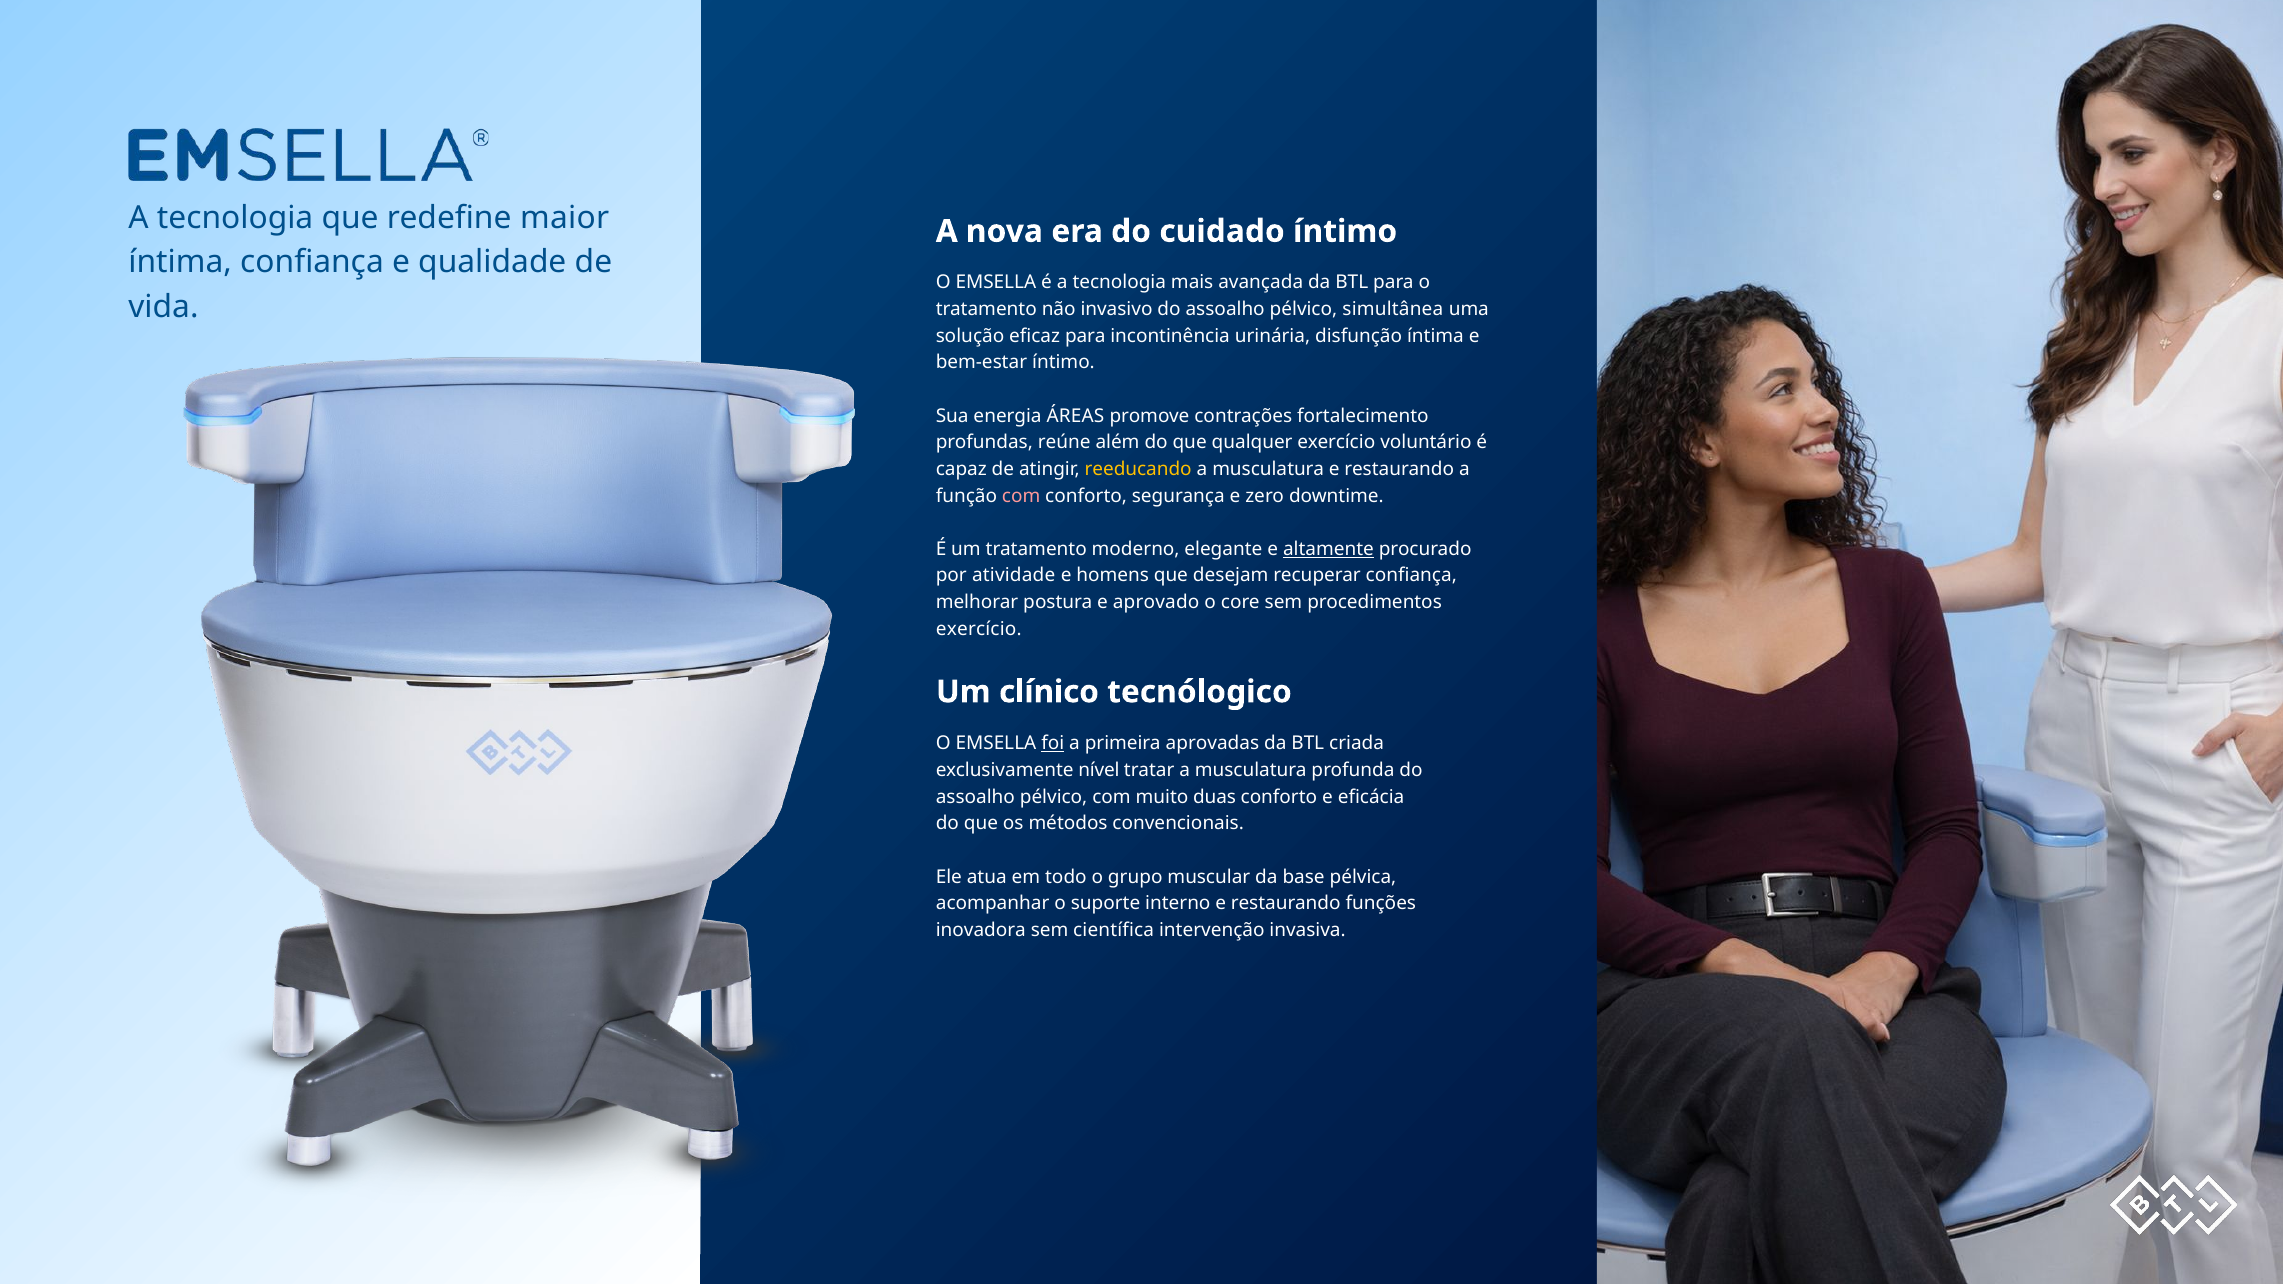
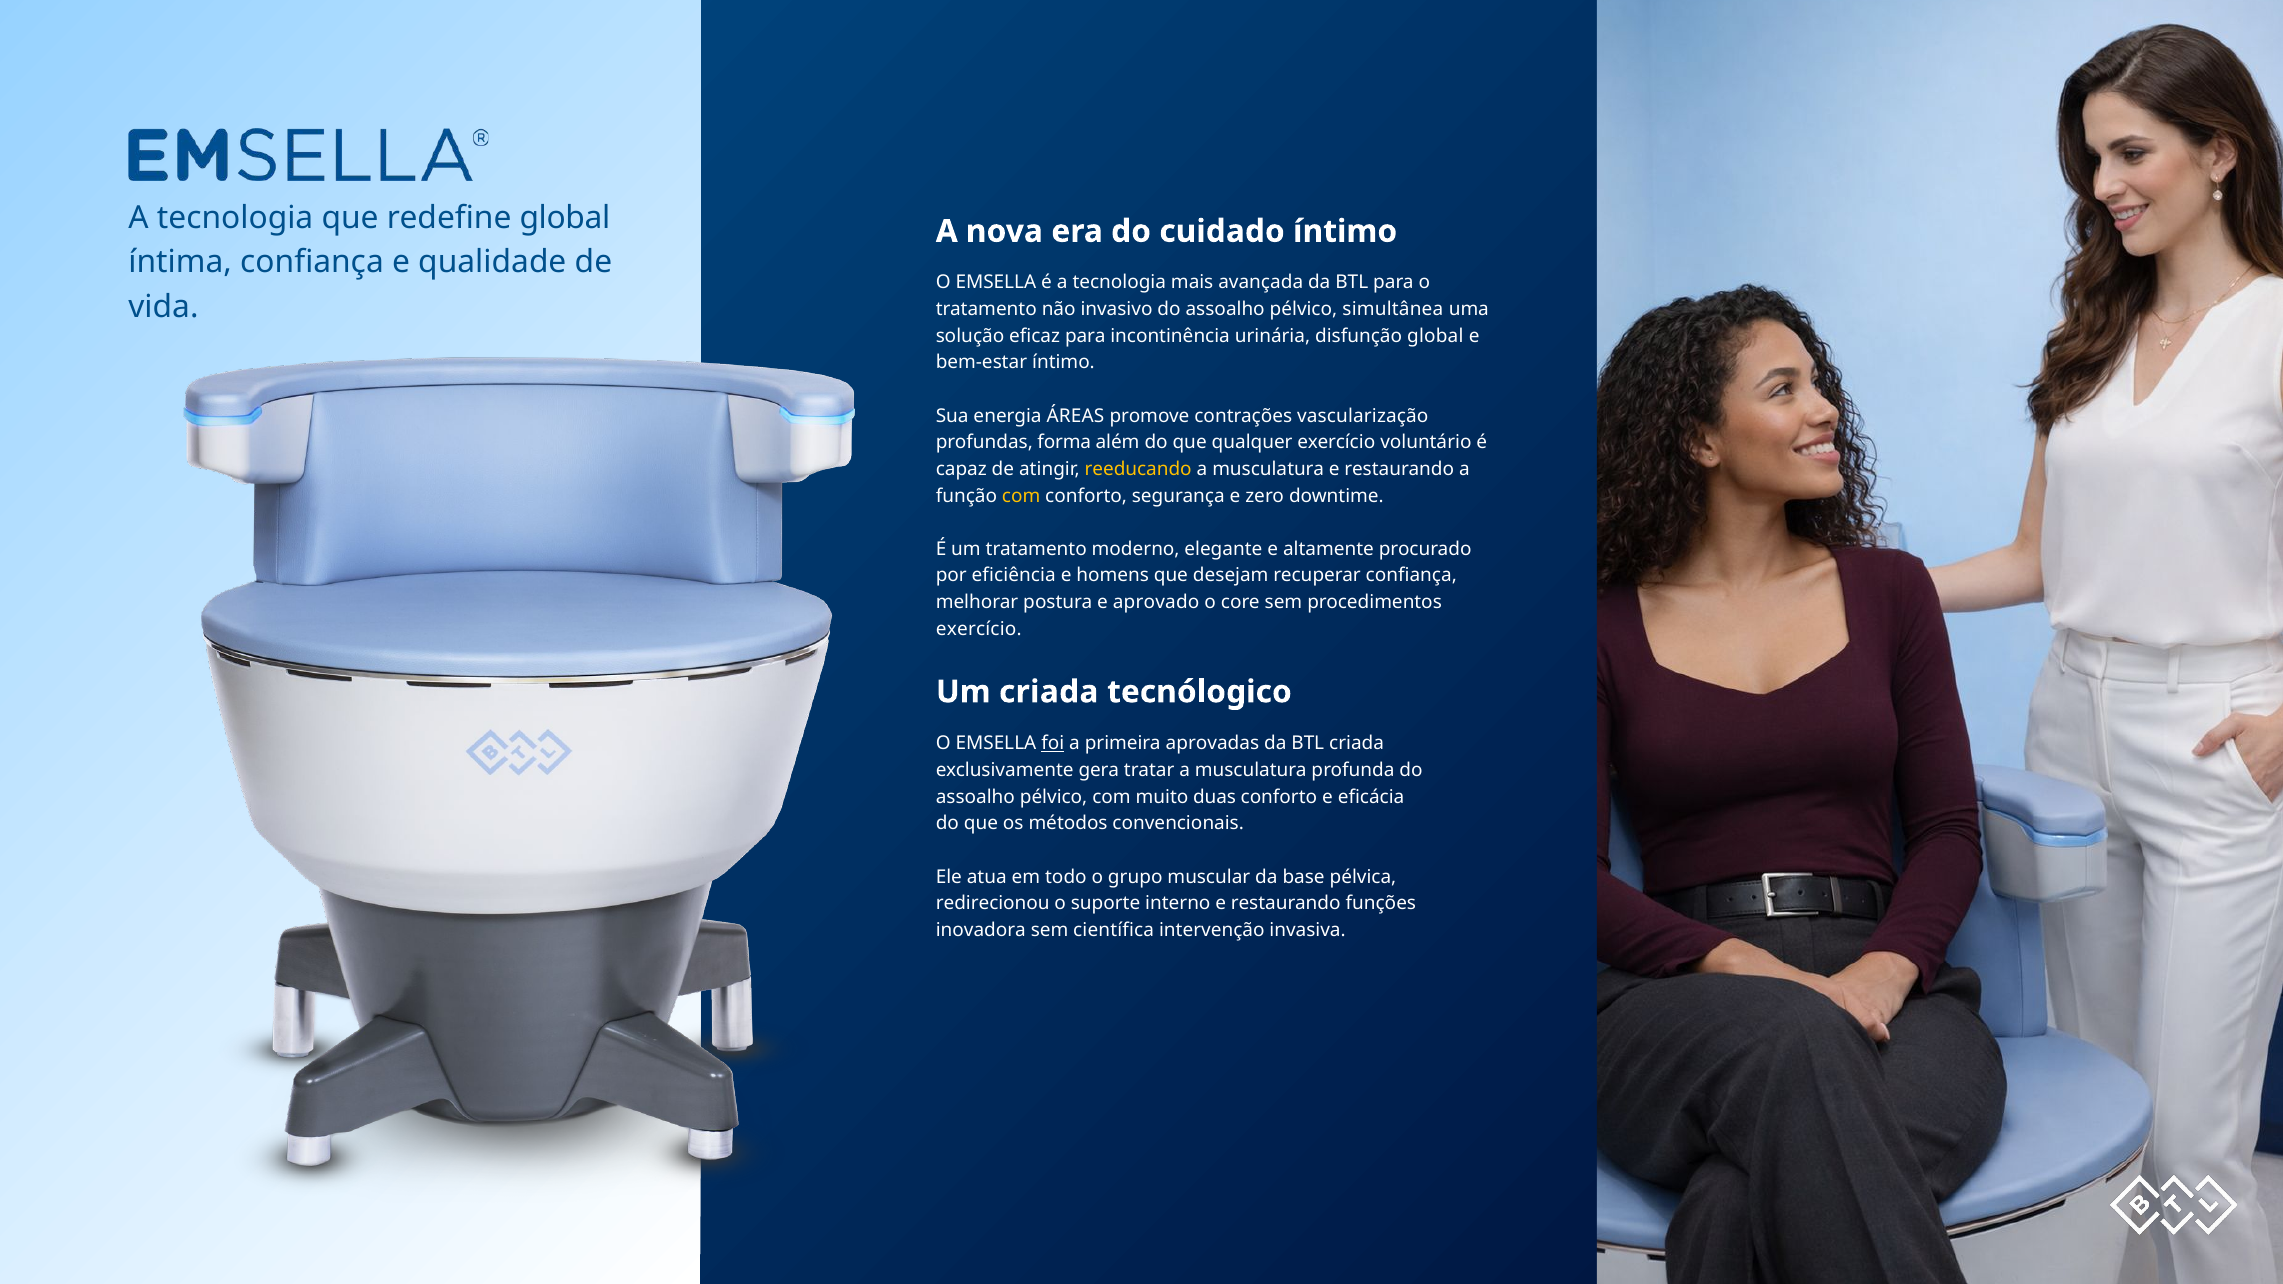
redefine maior: maior -> global (565, 218)
disfunção íntima: íntima -> global (1435, 336)
fortalecimento: fortalecimento -> vascularização (1363, 416)
reúne: reúne -> forma (1064, 443)
com colour: pink -> yellow (1021, 496)
altamente underline: present -> none (1328, 549)
atividade: atividade -> eficiência (1014, 576)
Um clínico: clínico -> criada (1049, 692)
nível: nível -> gera (1099, 770)
acompanhar: acompanhar -> redirecionou (993, 904)
